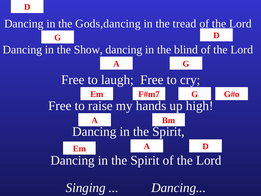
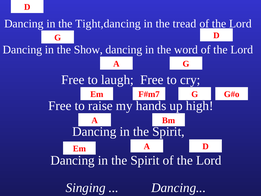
Gods,dancing: Gods,dancing -> Tight,dancing (108, 24)
blind: blind -> word (186, 50)
